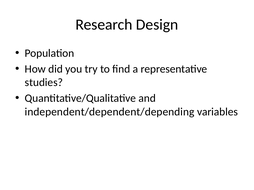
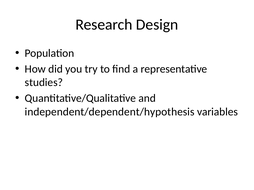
independent/dependent/depending: independent/dependent/depending -> independent/dependent/hypothesis (110, 112)
